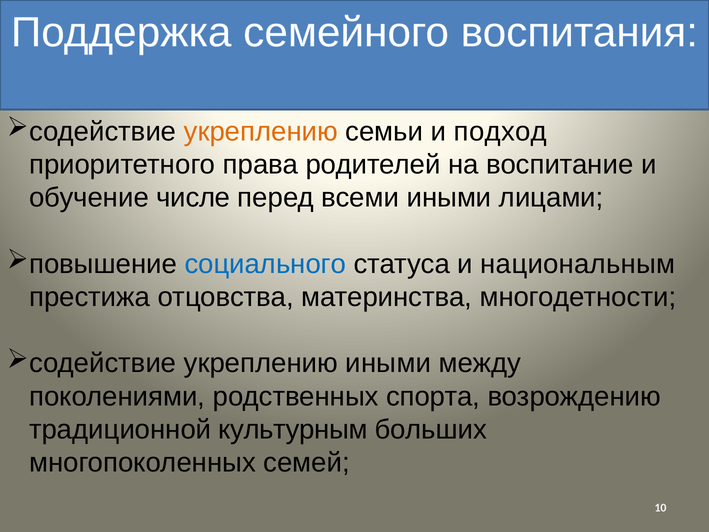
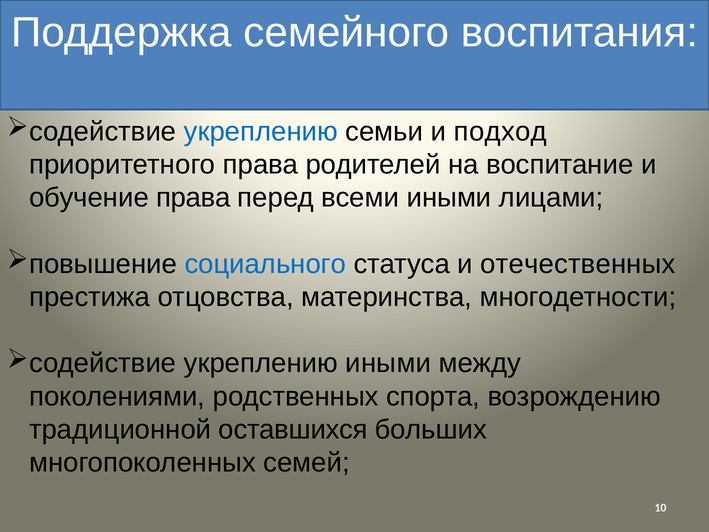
укреплению colour: orange -> blue (261, 131)
обучение числе: числе -> права (193, 198)
национальным: национальным -> отечественных (578, 264)
культурным: культурным -> оставшихся (293, 429)
